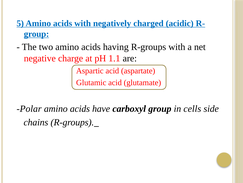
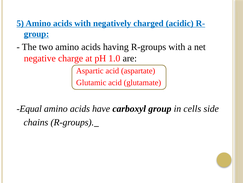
1.1: 1.1 -> 1.0 (114, 58)
Polar: Polar -> Equal (29, 108)
